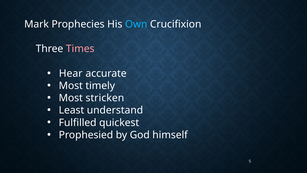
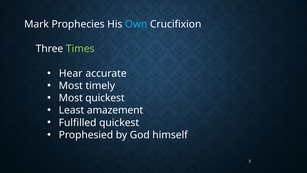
Times colour: pink -> light green (80, 49)
Most stricken: stricken -> quickest (105, 98)
understand: understand -> amazement (115, 110)
